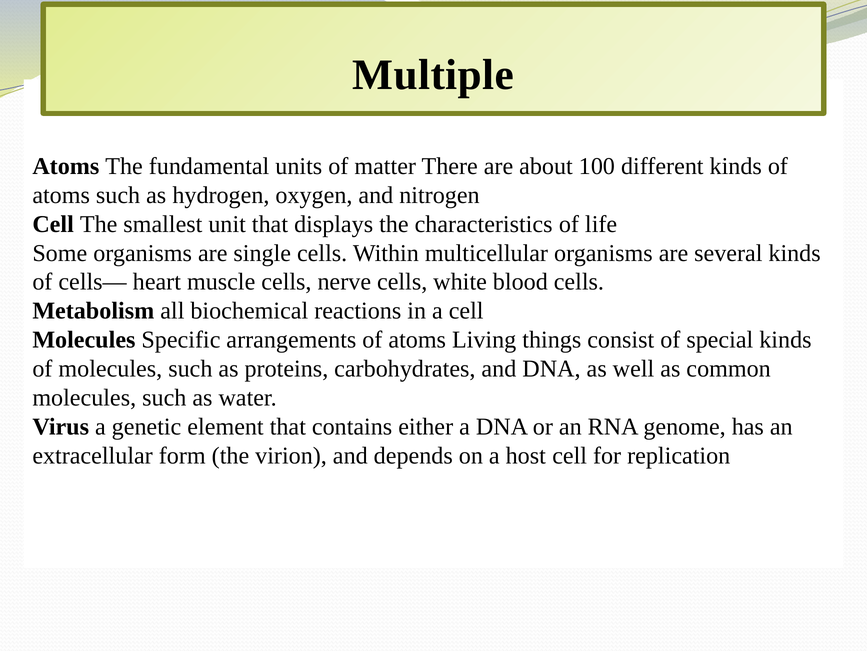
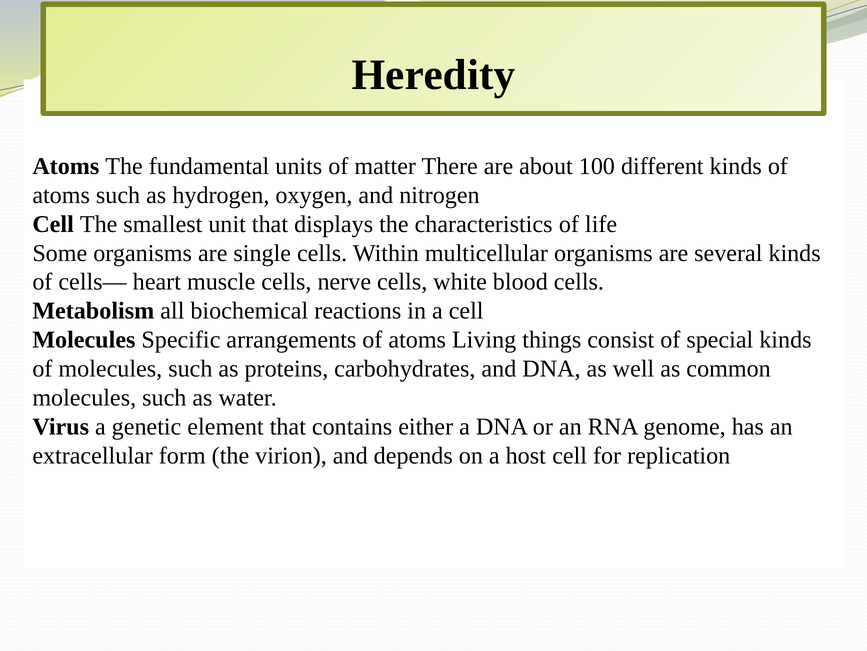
Multiple: Multiple -> Heredity (433, 75)
